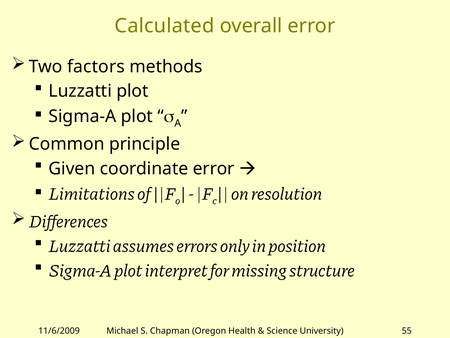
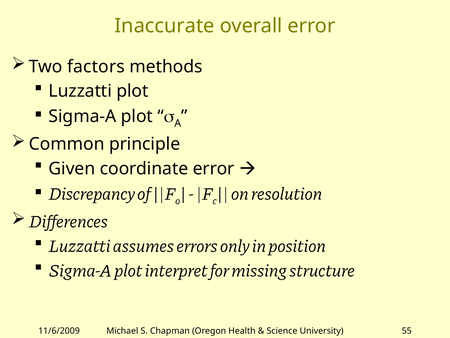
Calculated: Calculated -> Inaccurate (165, 26)
Limitations: Limitations -> Discrepancy (92, 194)
